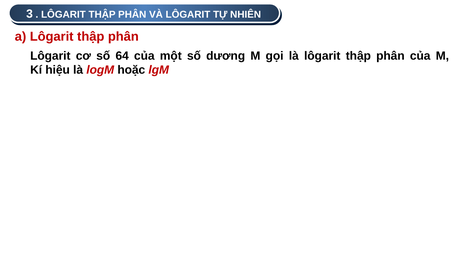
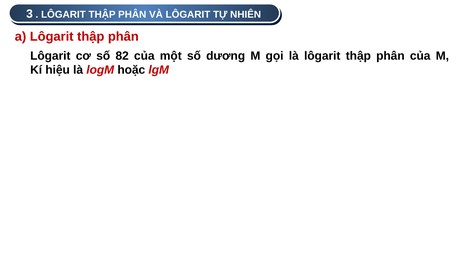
64: 64 -> 82 (122, 56)
